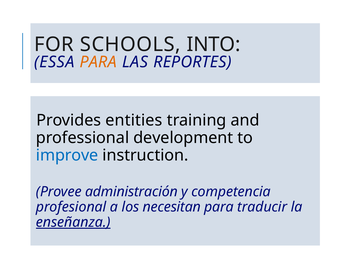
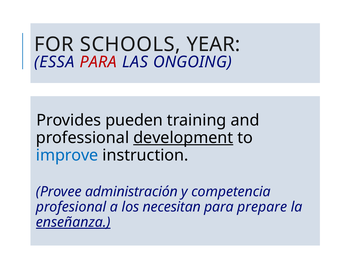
INTO: INTO -> YEAR (213, 44)
PARA colour: orange -> red (98, 62)
REPORTES: REPORTES -> ONGOING (192, 62)
entities: entities -> pueden (134, 120)
development underline: none -> present (183, 137)
traducir: traducir -> prepare (262, 206)
